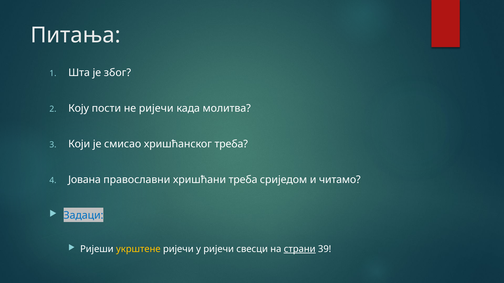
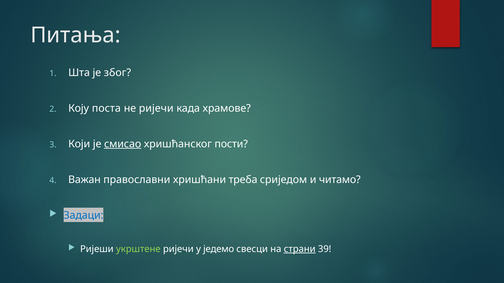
пости: пости -> поста (106, 108)
молитва: молитва -> храмове (227, 108)
смисао underline: none -> present (123, 144)
хришћанског треба: треба -> пости (231, 144)
Јована: Јована -> Важан (85, 180)
укрштене colour: yellow -> light green (138, 249)
у ријечи: ријечи -> једемо (219, 249)
